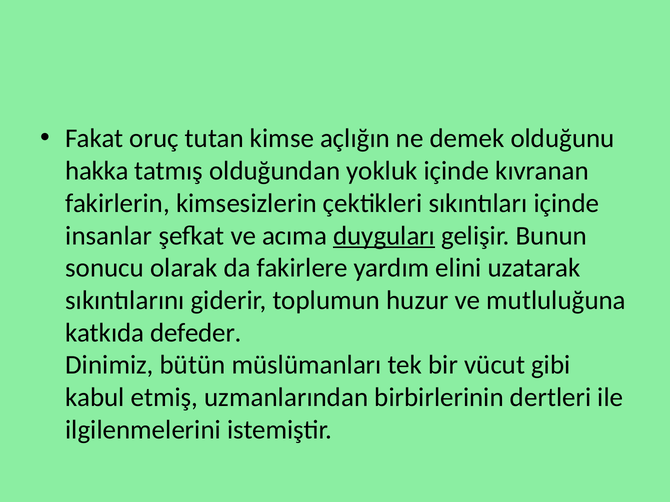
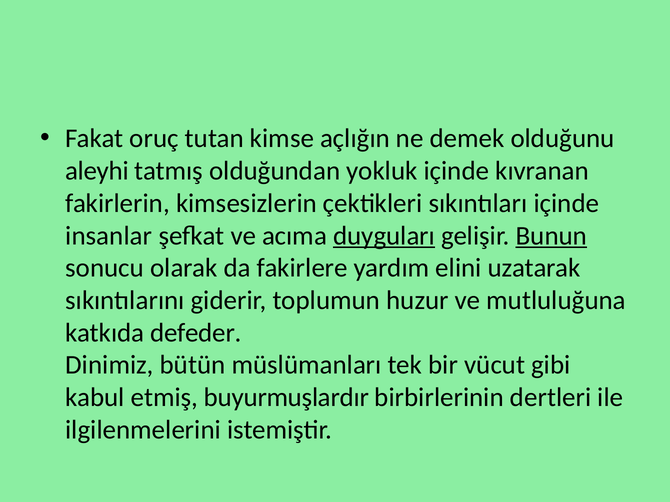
hakka: hakka -> aleyhi (97, 171)
Bunun underline: none -> present (551, 236)
uzmanlarından: uzmanlarından -> buyurmuşlardır (286, 398)
